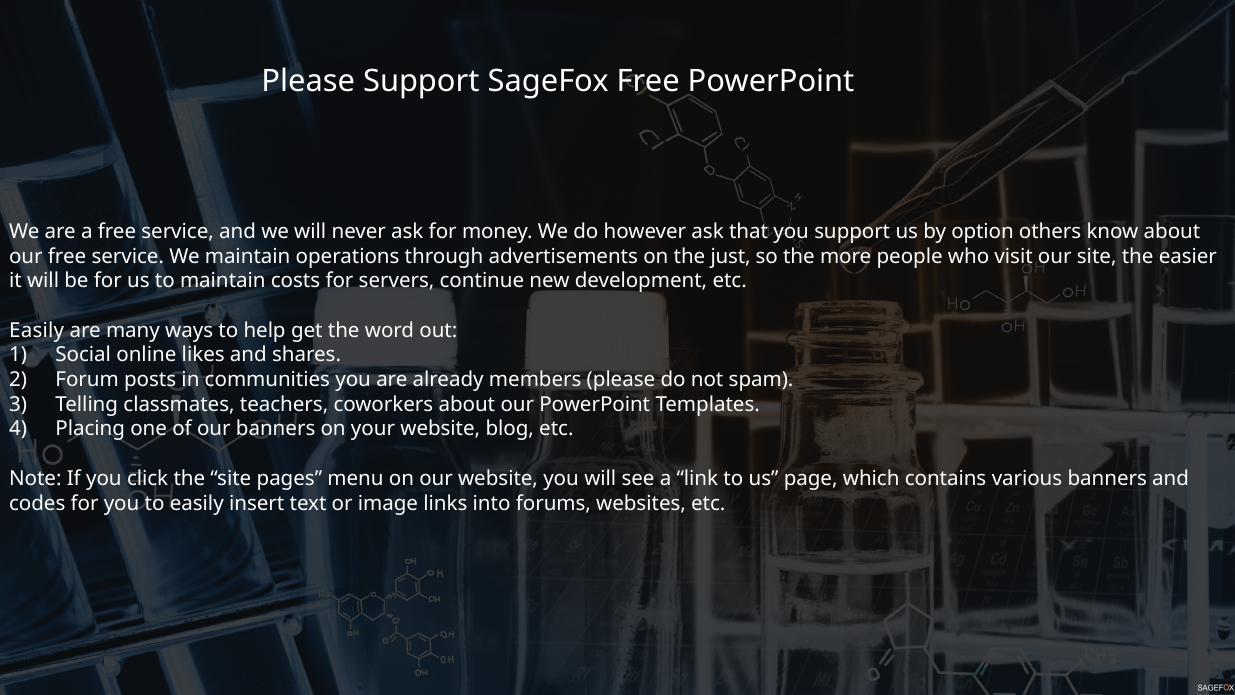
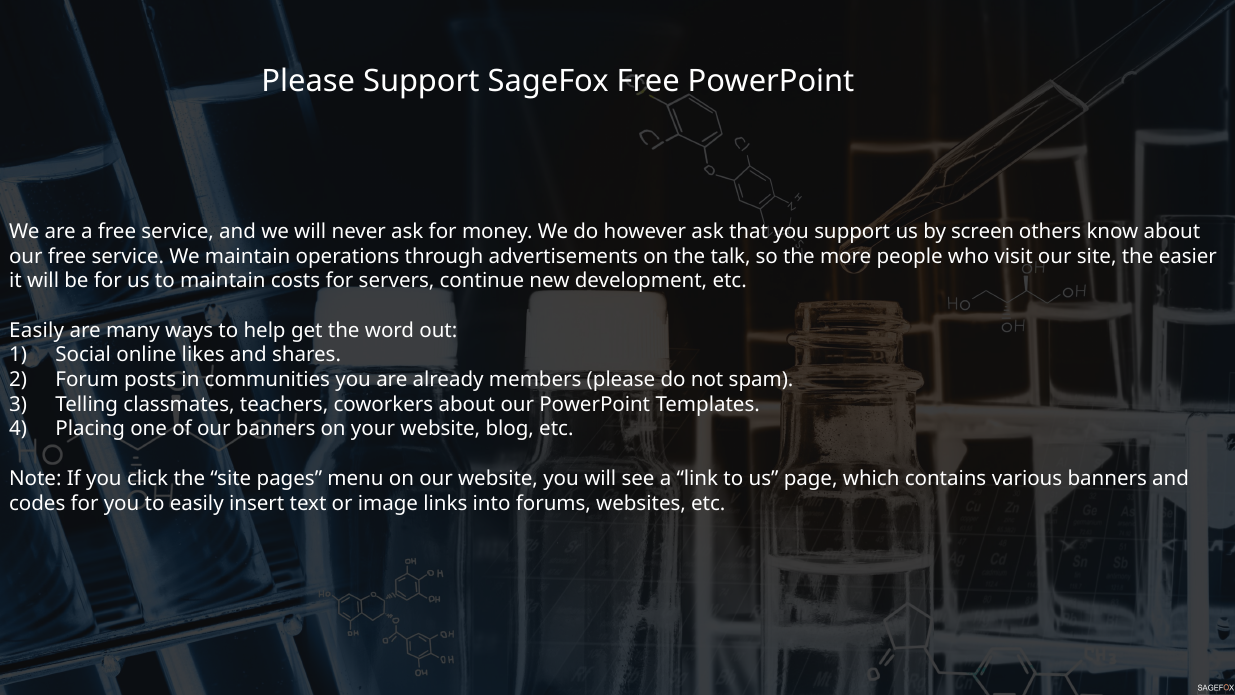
option: option -> screen (983, 231)
just: just -> talk (731, 256)
